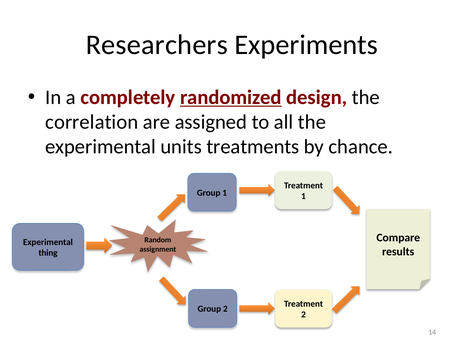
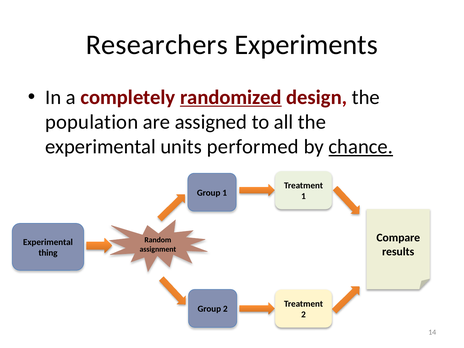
correlation: correlation -> population (92, 122)
treatments: treatments -> performed (253, 147)
chance underline: none -> present (361, 147)
